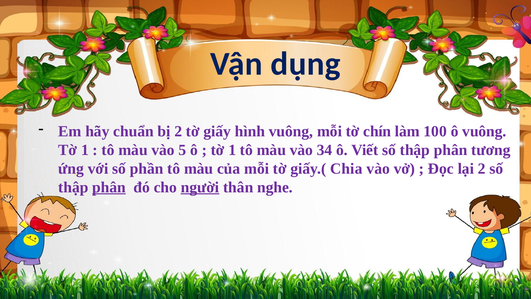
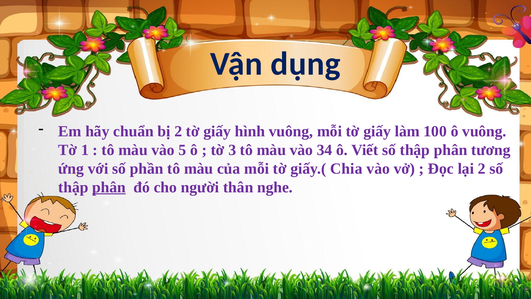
mỗi tờ chín: chín -> giấy (377, 131)
1: 1 -> 3 (232, 150)
người underline: present -> none (200, 187)
